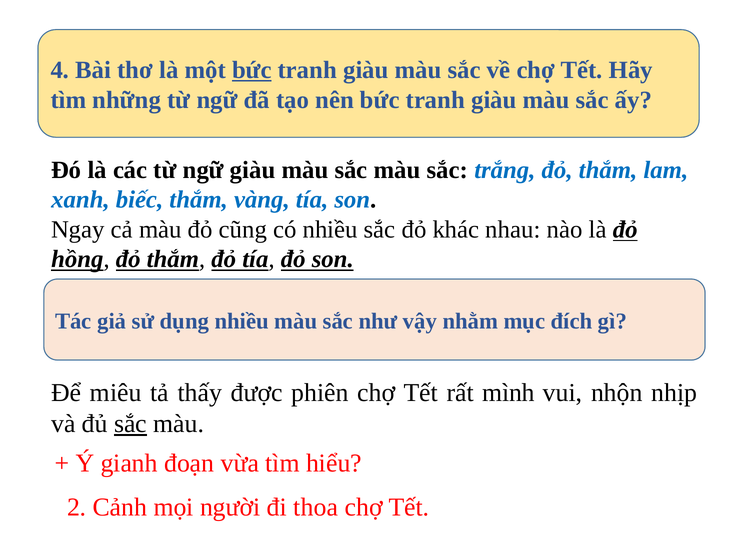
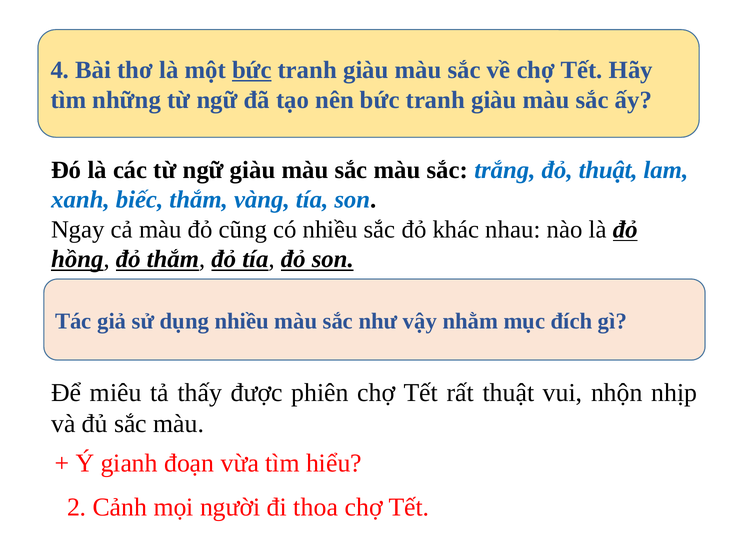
trắng đỏ thắm: thắm -> thuật (608, 170)
rất mình: mình -> thuật (508, 393)
sắc underline: present -> none (130, 424)
